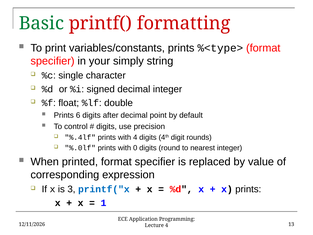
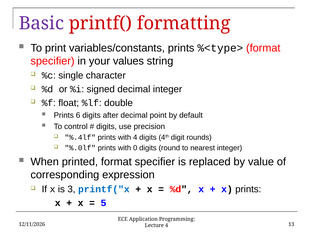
Basic colour: green -> purple (41, 23)
simply: simply -> values (128, 61)
1: 1 -> 5 (104, 203)
